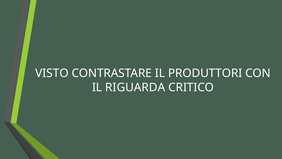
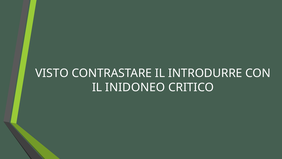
PRODUTTORI: PRODUTTORI -> INTRODURRE (205, 73)
RIGUARDA: RIGUARDA -> INIDONEO (135, 87)
